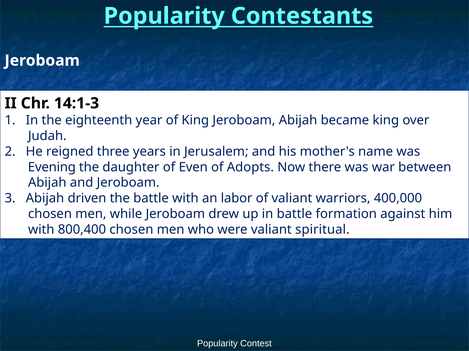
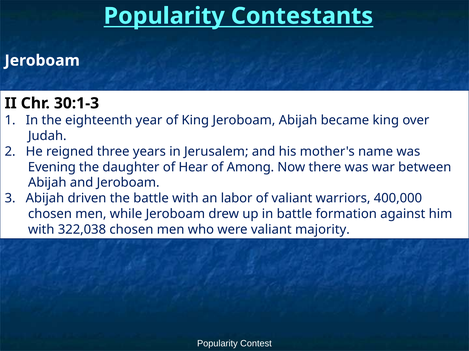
14:1-3: 14:1-3 -> 30:1-3 (77, 103)
Even: Even -> Hear (193, 167)
Adopts: Adopts -> Among (250, 167)
800,400: 800,400 -> 322,038 (82, 230)
spiritual: spiritual -> majority (322, 230)
